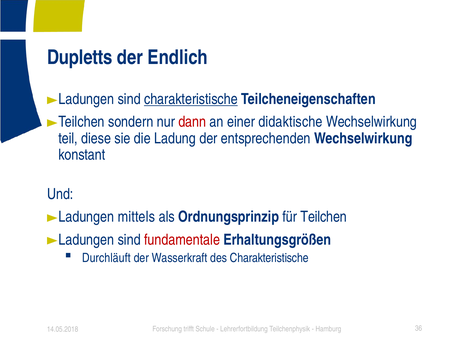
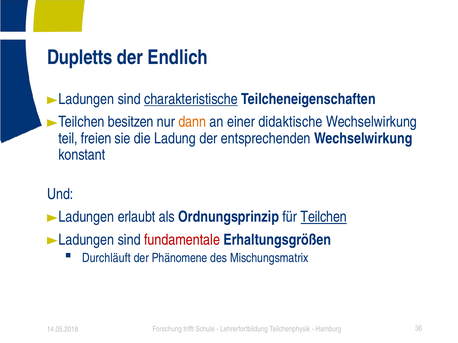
sondern: sondern -> besitzen (131, 122)
dann colour: red -> orange (192, 122)
diese: diese -> freien (96, 139)
mittels: mittels -> erlaubt (137, 217)
Teilchen underline: none -> present (324, 217)
Wasserkraft: Wasserkraft -> Phänomene (180, 258)
des Charakteristische: Charakteristische -> Mischungsmatrix (269, 258)
